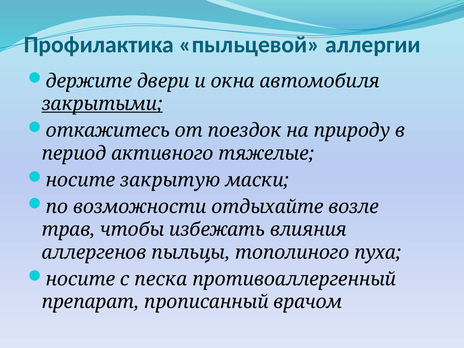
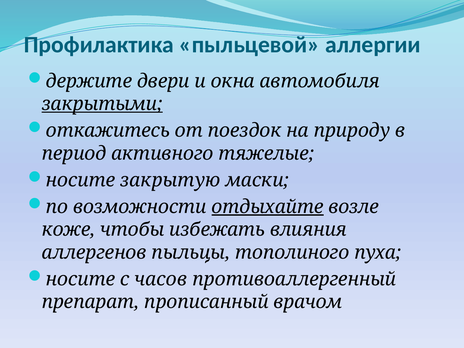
отдыхайте underline: none -> present (268, 207)
трав: трав -> коже (68, 230)
песка: песка -> часов (161, 279)
